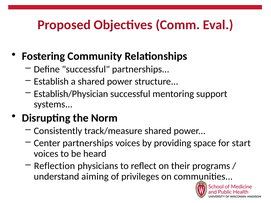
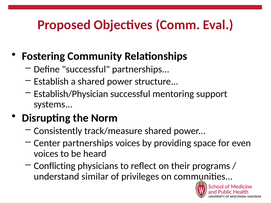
start: start -> even (241, 143)
Reflection: Reflection -> Conflicting (55, 166)
aiming: aiming -> similar (95, 177)
